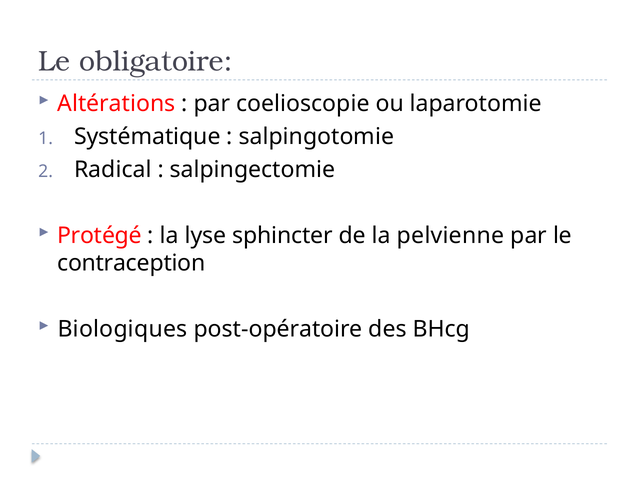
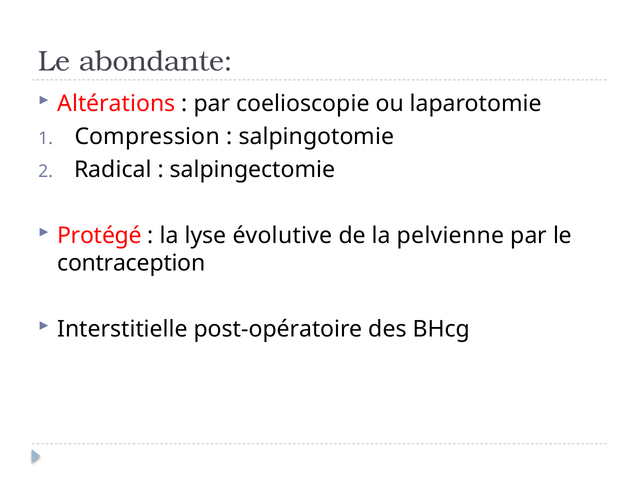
obligatoire: obligatoire -> abondante (156, 62)
Systématique: Systématique -> Compression (147, 137)
sphincter: sphincter -> évolutive (282, 236)
Biologiques: Biologiques -> Interstitielle (123, 330)
